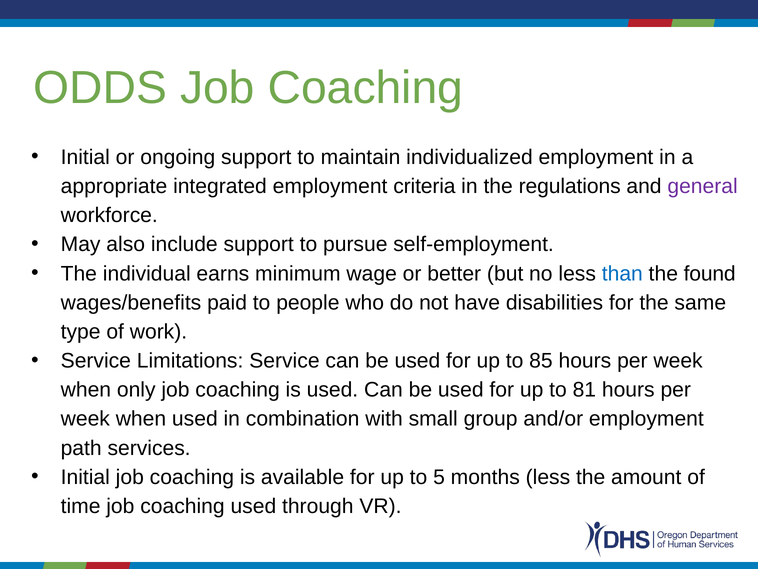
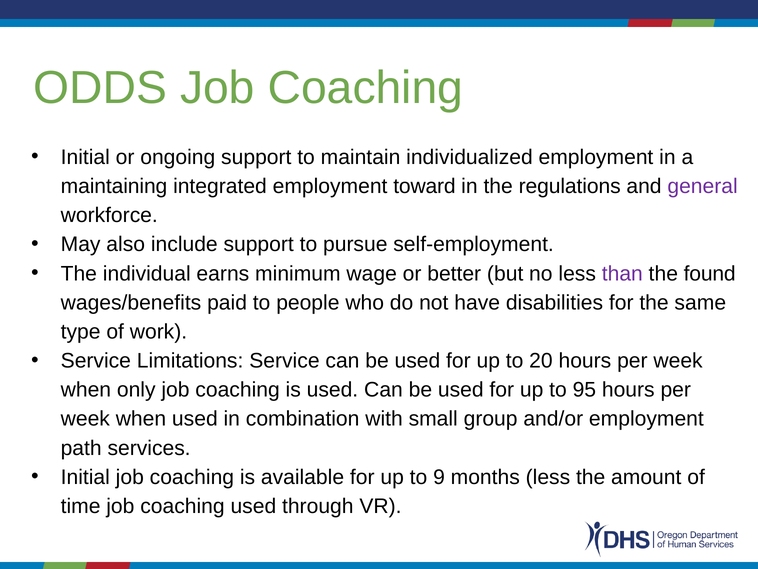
appropriate: appropriate -> maintaining (114, 186)
criteria: criteria -> toward (424, 186)
than colour: blue -> purple (622, 273)
85: 85 -> 20 (541, 361)
81: 81 -> 95 (584, 390)
5: 5 -> 9 (439, 477)
